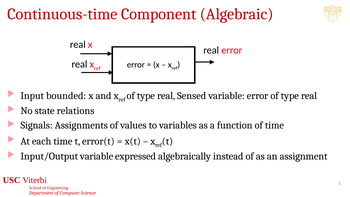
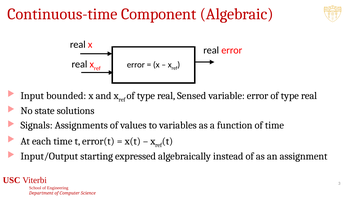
relations: relations -> solutions (76, 111)
Input/Output variable: variable -> starting (97, 156)
